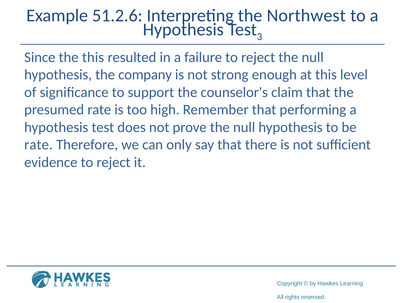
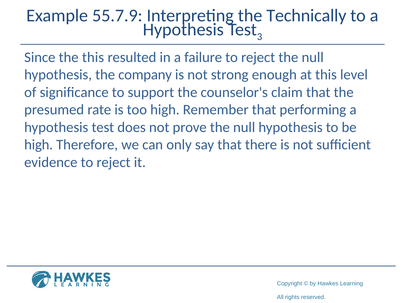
51.2.6: 51.2.6 -> 55.7.9 (117, 16)
Northwest: Northwest -> Technically (306, 16)
rate: rate -> high (39, 145)
